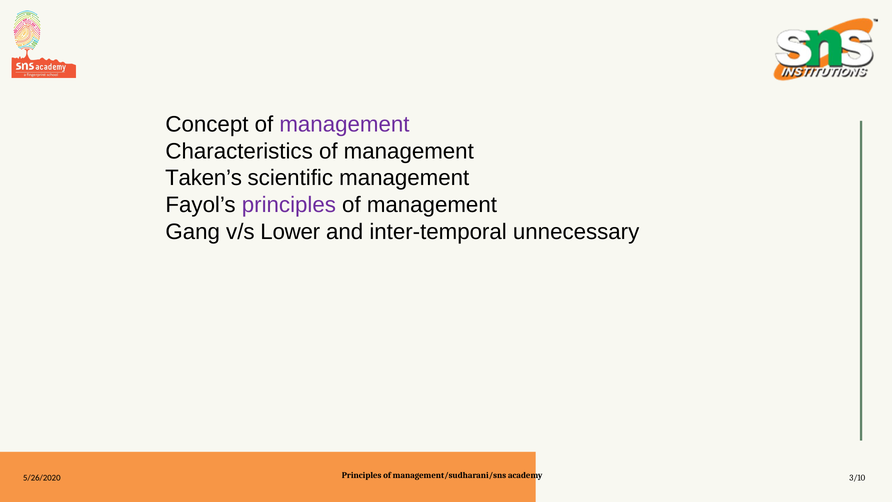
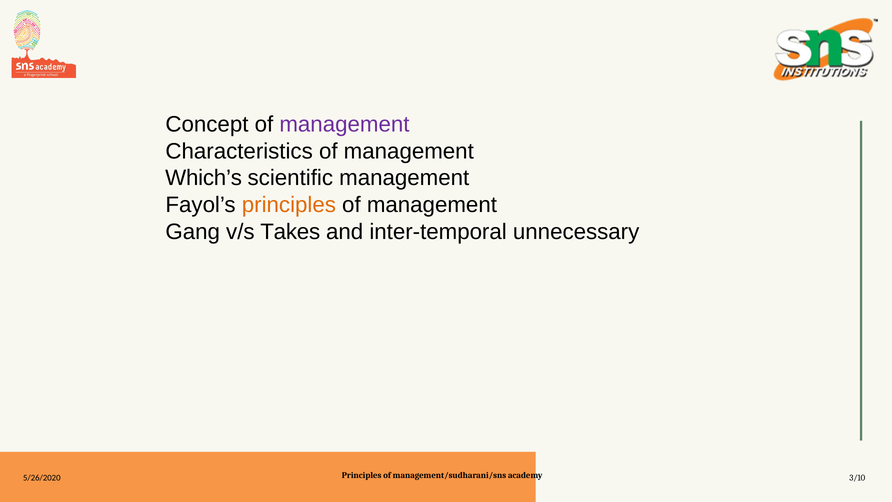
Taken’s: Taken’s -> Which’s (204, 178)
principles colour: purple -> orange (289, 205)
Lower: Lower -> Takes (290, 232)
